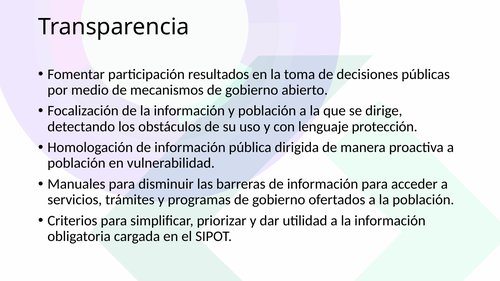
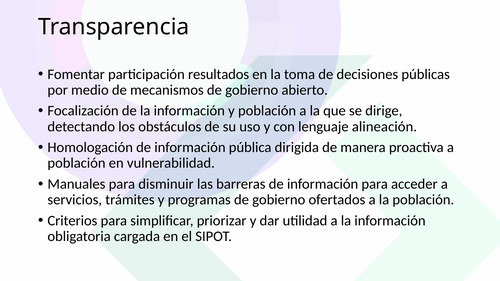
protección: protección -> alineación (384, 127)
